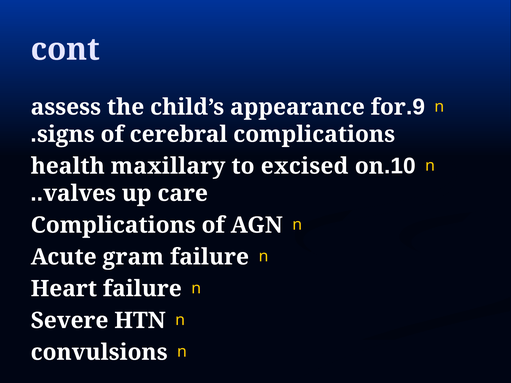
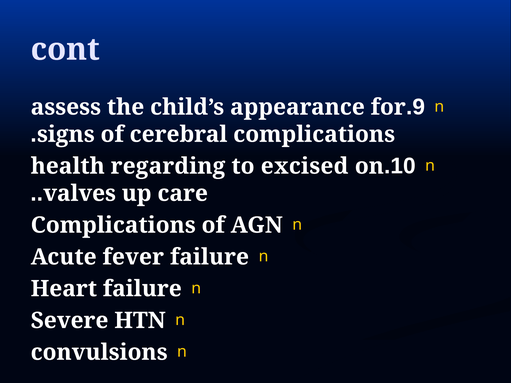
maxillary: maxillary -> regarding (168, 166)
gram: gram -> fever (133, 257)
